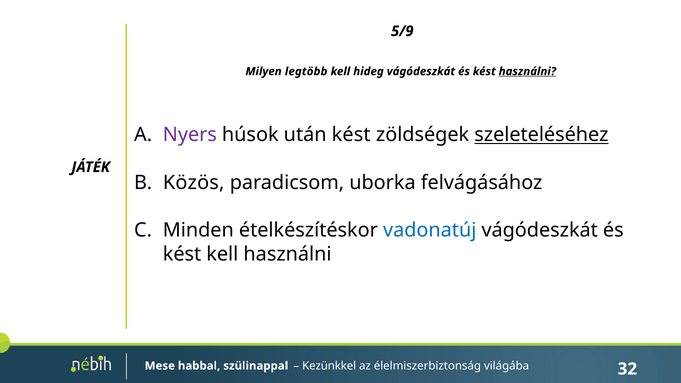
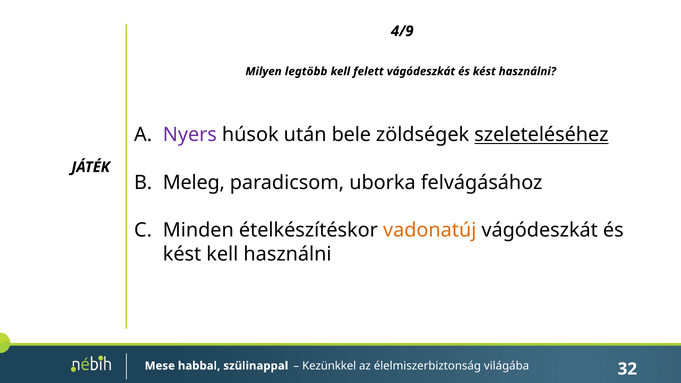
5/9: 5/9 -> 4/9 (402, 31)
hideg: hideg -> felett (368, 71)
használni underline: present -> none (527, 71)
után kést: kést -> bele (351, 135)
Közös: Közös -> Meleg (194, 183)
vadonatúj colour: blue -> orange (430, 230)
